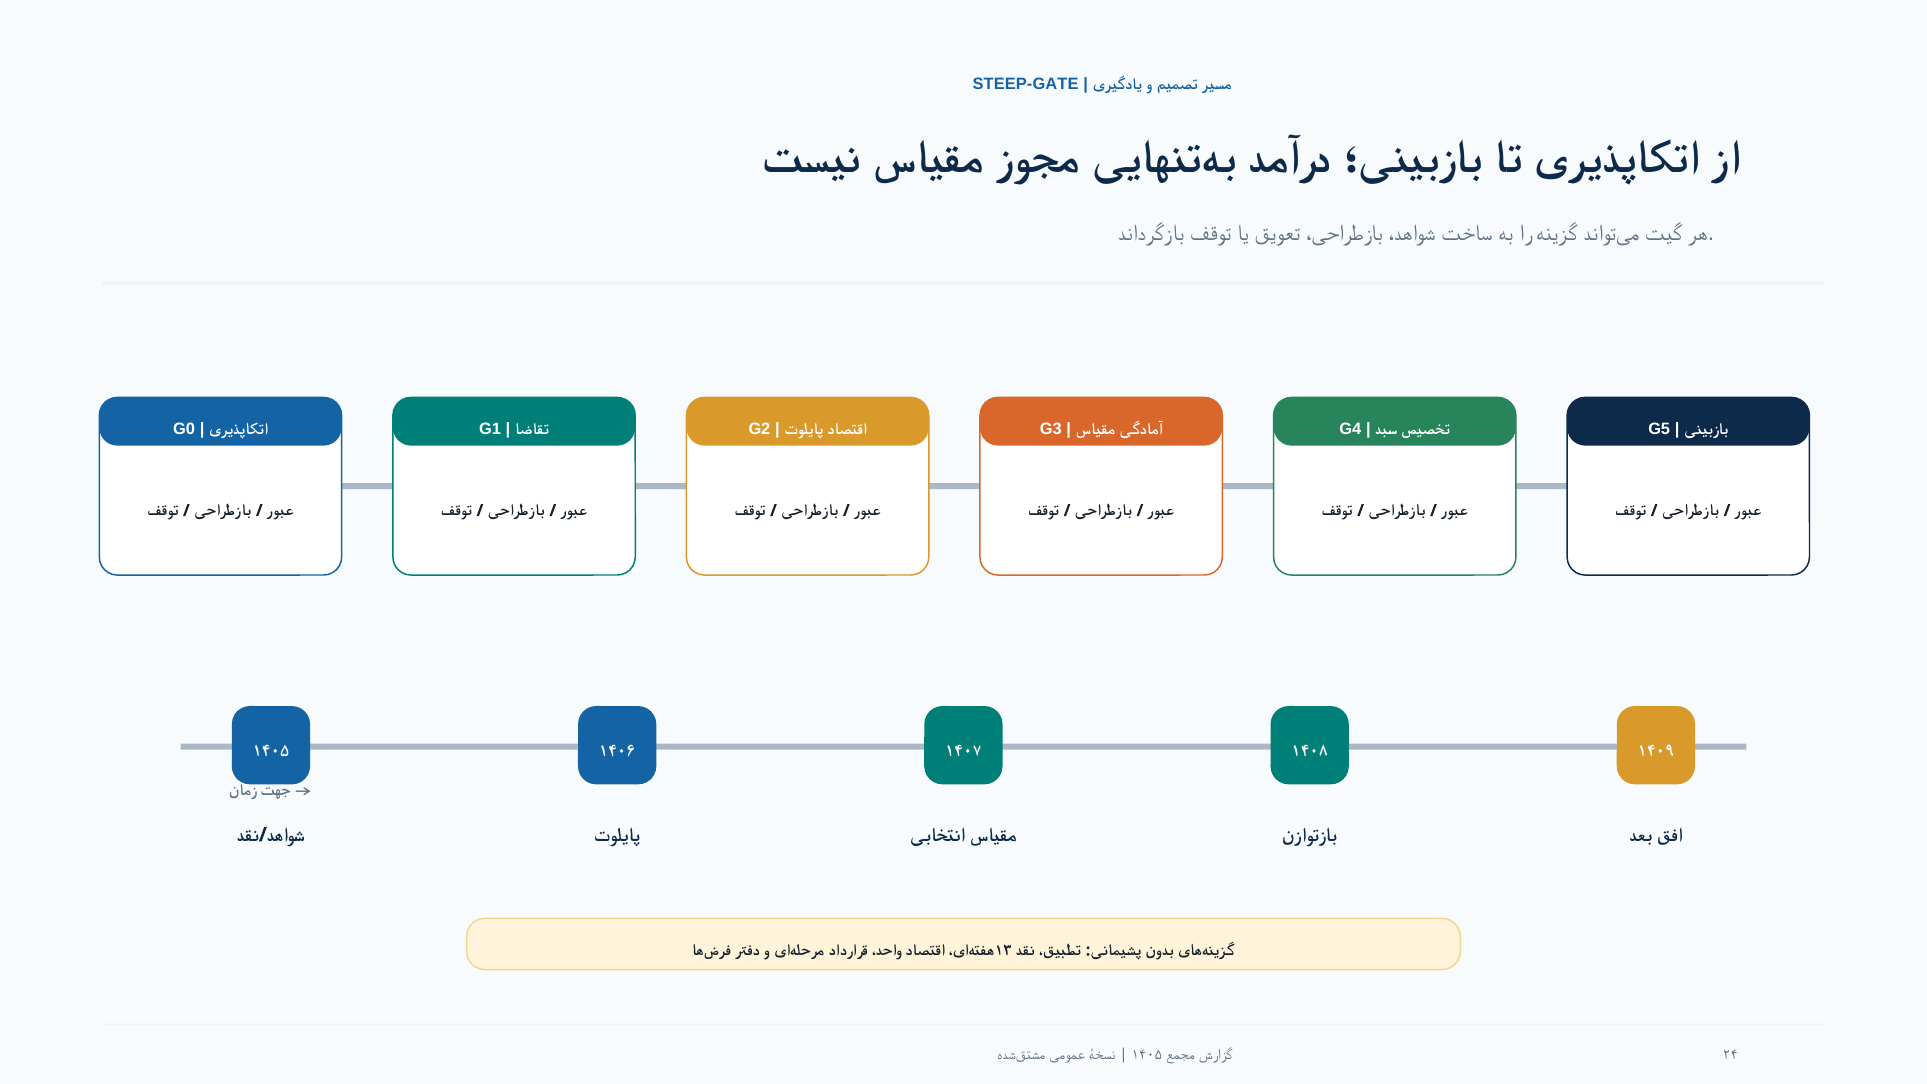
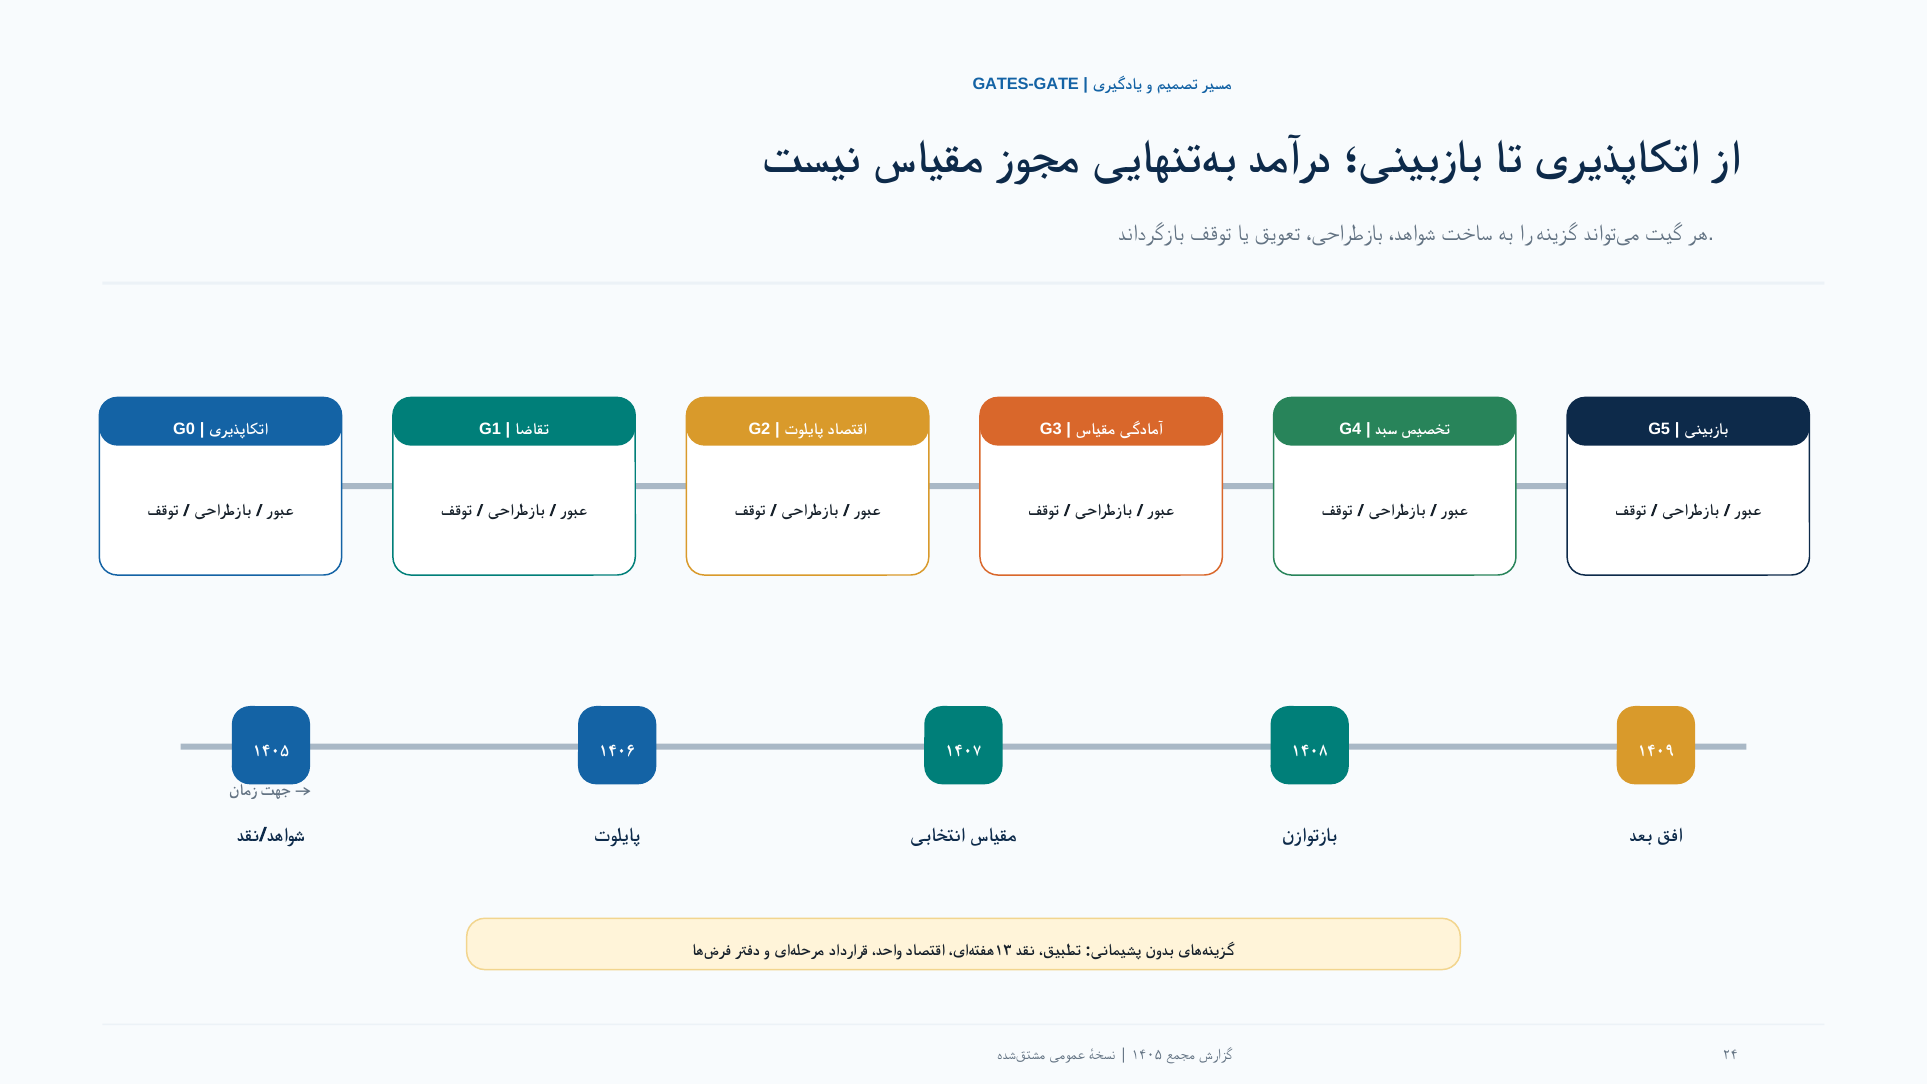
STEEP-GATE: STEEP-GATE -> GATES-GATE (1026, 84)
